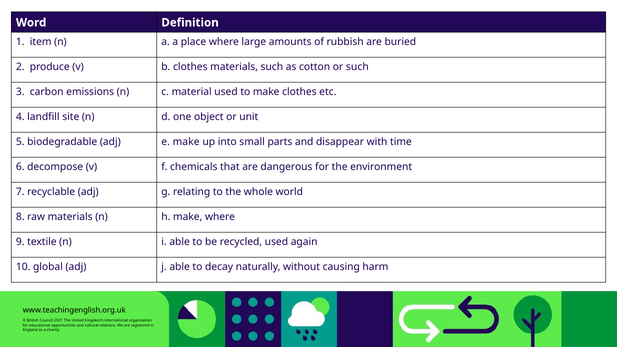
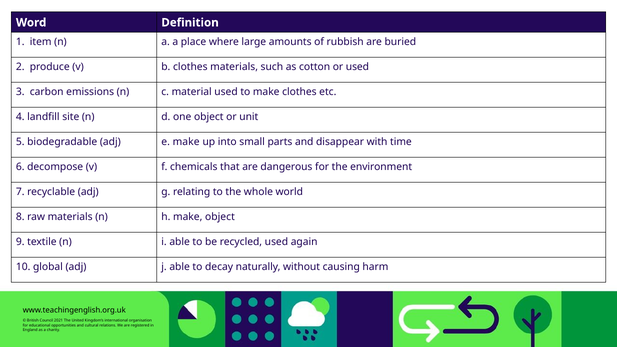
or such: such -> used (357, 67)
make where: where -> object (220, 217)
